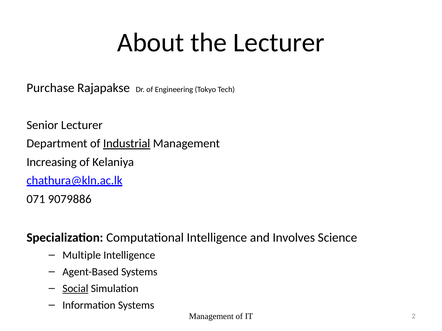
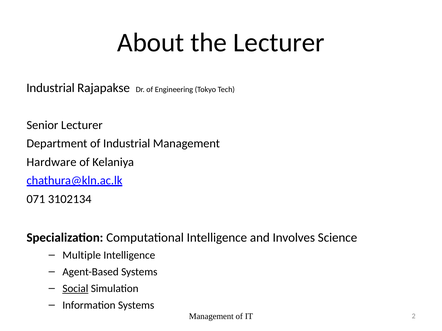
Purchase: Purchase -> Industrial (51, 88)
Industrial underline: present -> none (127, 144)
Increasing: Increasing -> Hardware (52, 162)
9079886: 9079886 -> 3102134 (70, 199)
